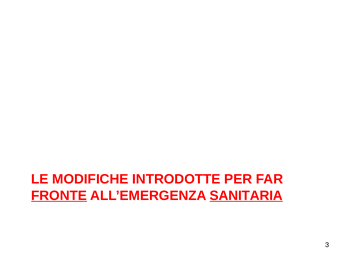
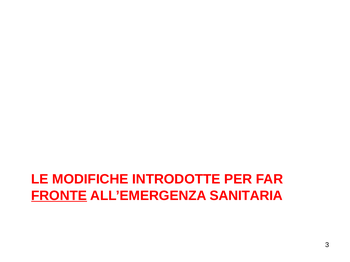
SANITARIA underline: present -> none (246, 196)
